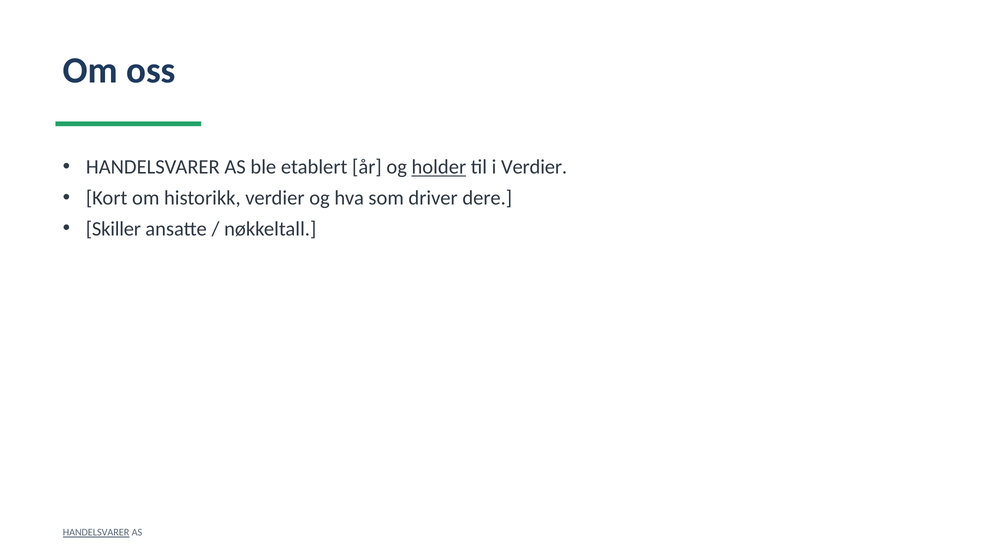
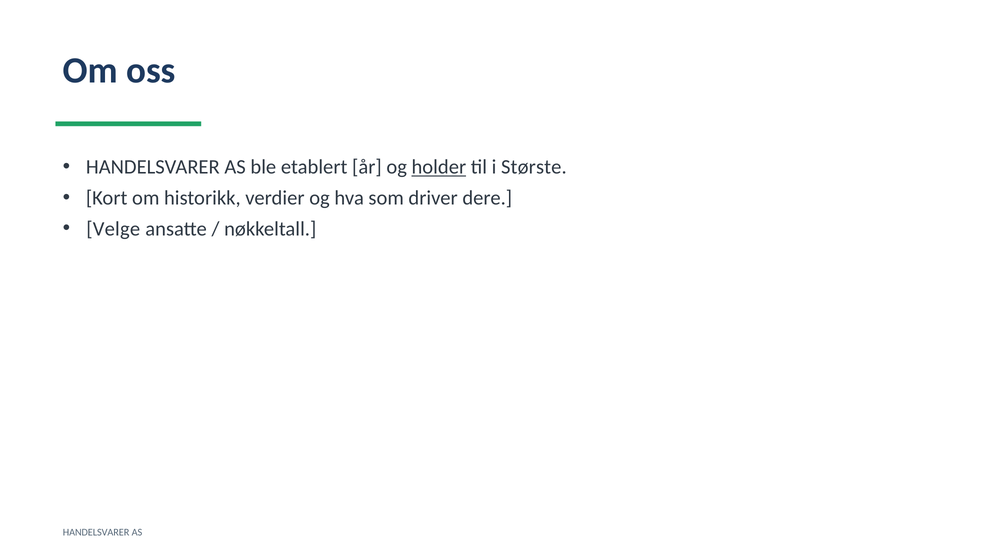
i Verdier: Verdier -> Største (534, 167)
Skiller: Skiller -> Velge (113, 229)
HANDELSVARER underline: present -> none (96, 533)
